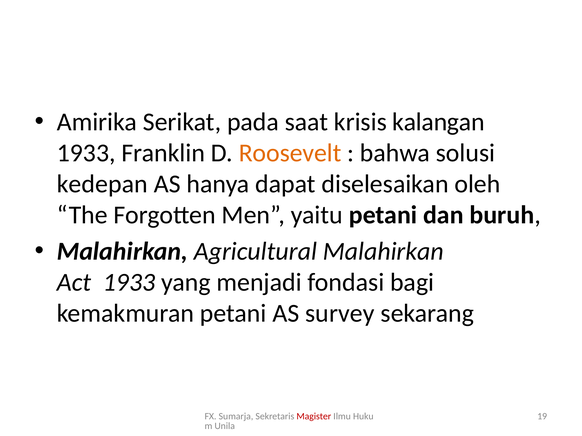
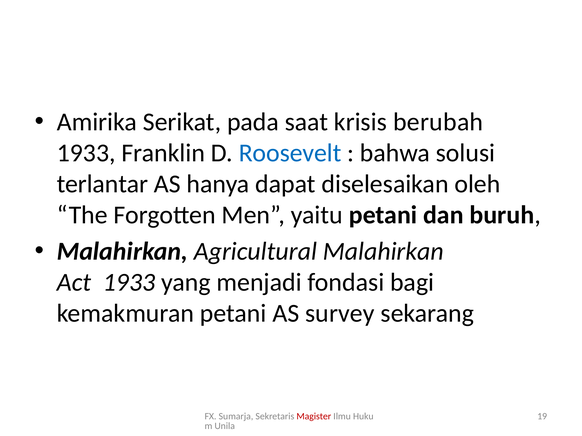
kalangan: kalangan -> berubah (438, 122)
Roosevelt colour: orange -> blue (290, 153)
kedepan: kedepan -> terlantar (102, 184)
